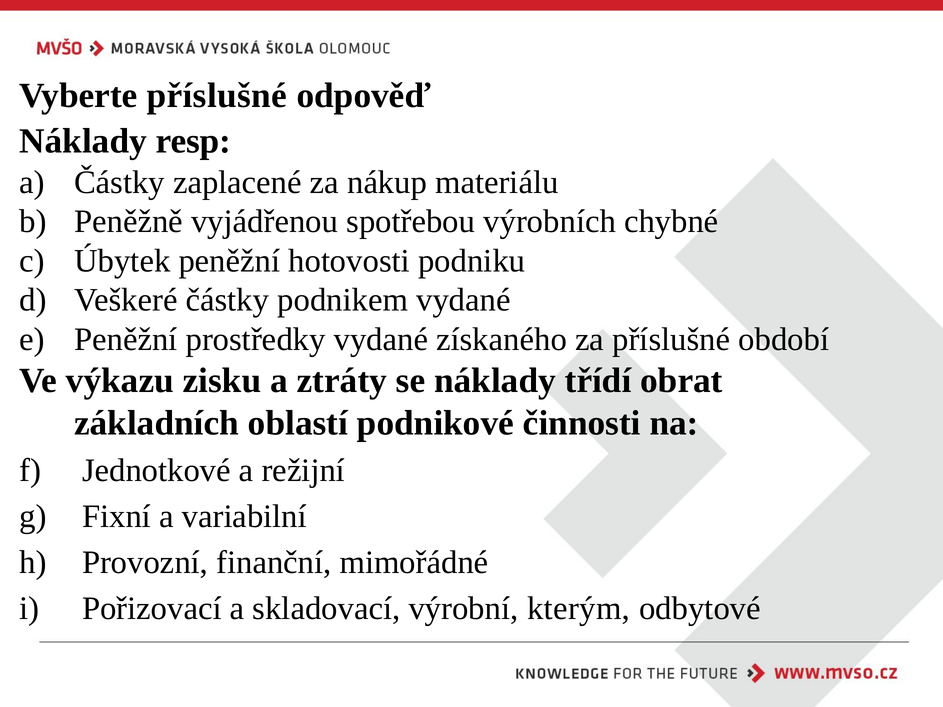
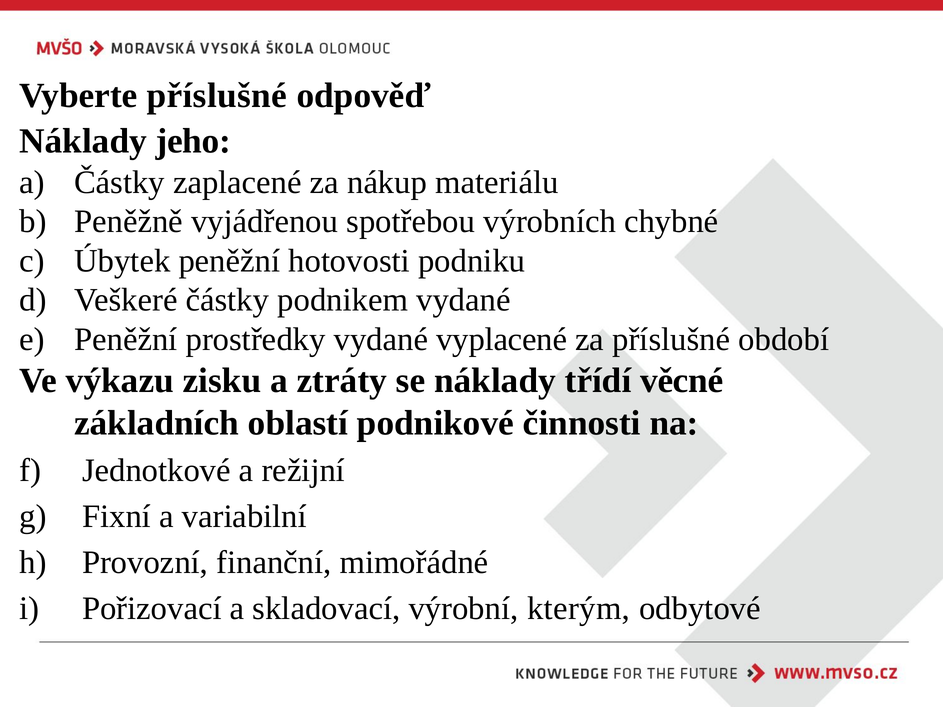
resp: resp -> jeho (193, 141)
získaného: získaného -> vyplacené (502, 340)
obrat: obrat -> věcné (682, 381)
